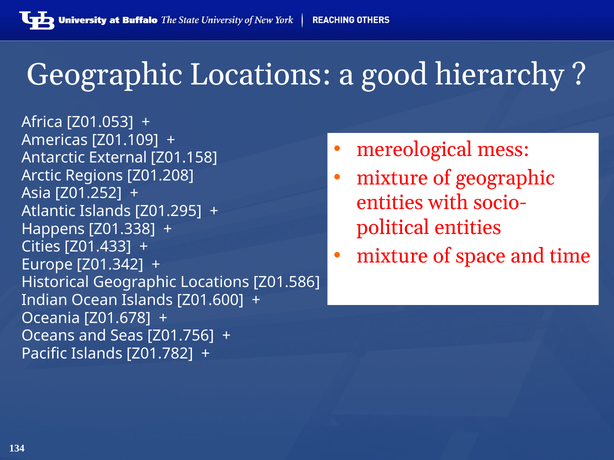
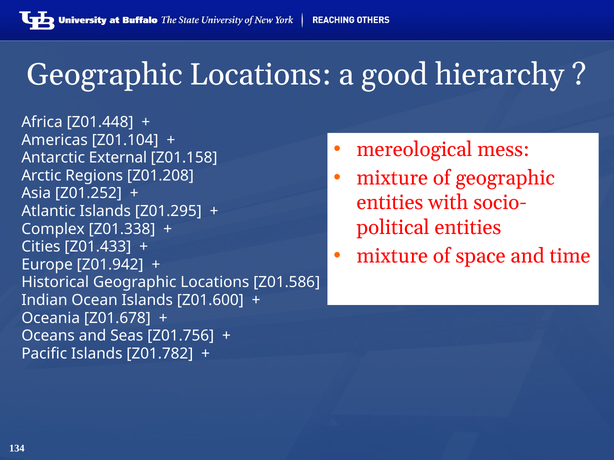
Z01.053: Z01.053 -> Z01.448 (100, 122)
Z01.109: Z01.109 -> Z01.104 (125, 140)
Happens: Happens -> Complex (53, 229)
Z01.342: Z01.342 -> Z01.942 (110, 265)
